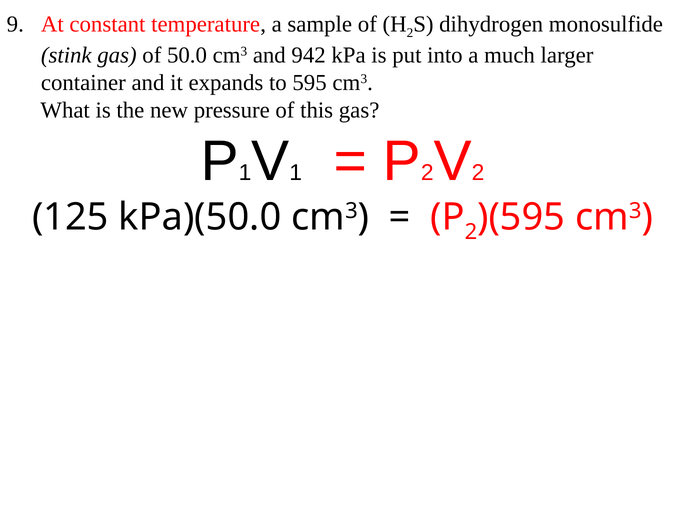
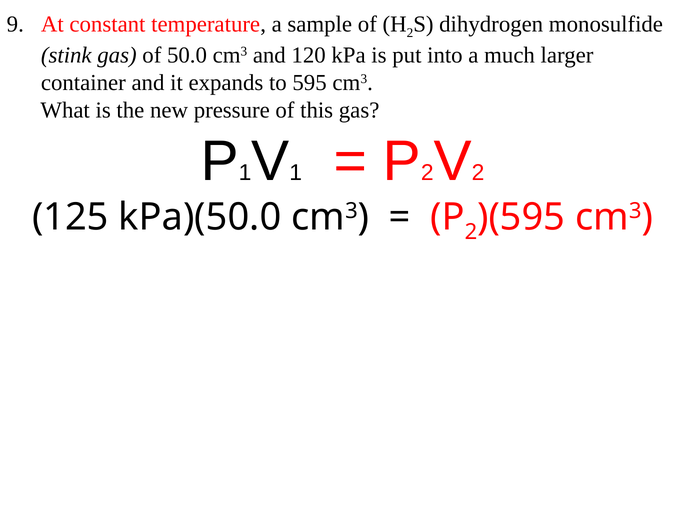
942: 942 -> 120 (309, 55)
